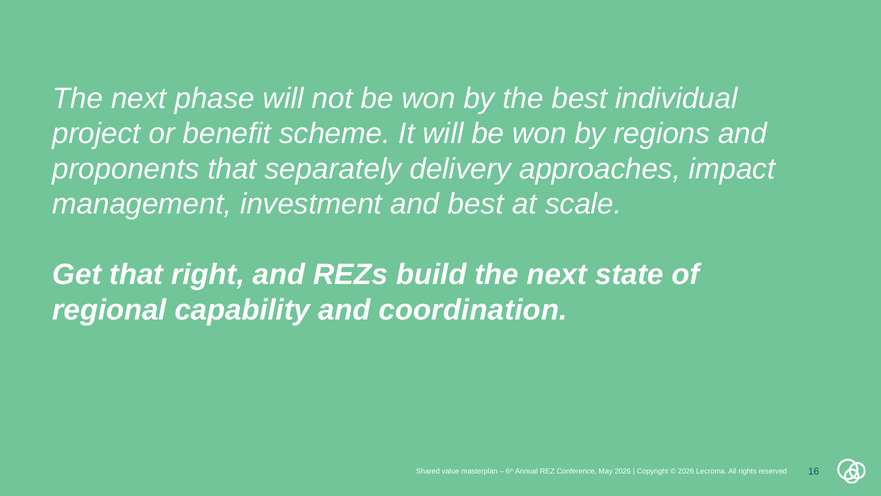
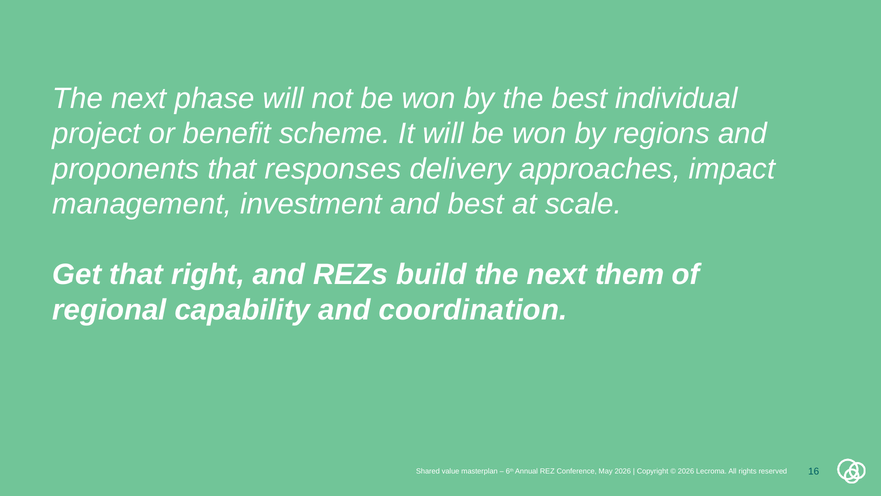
separately: separately -> responses (333, 169)
state: state -> them (630, 275)
